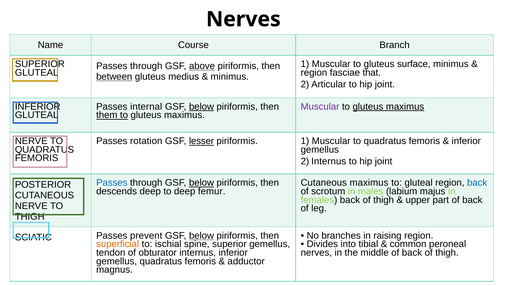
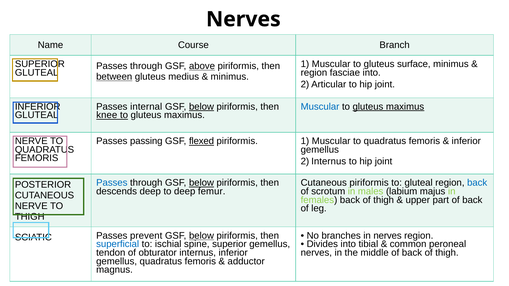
fasciae that: that -> into (372, 73)
Muscular colour: purple -> blue (320, 107)
them: them -> knee (107, 115)
rotation: rotation -> passing (146, 141)
lesser: lesser -> flexed (202, 141)
Cutaneous maximus: maximus -> piriformis (369, 183)
in raising: raising -> nerves (388, 236)
superficial colour: orange -> blue (118, 244)
